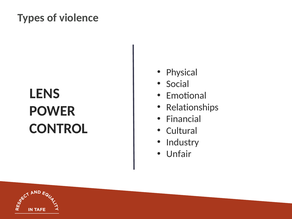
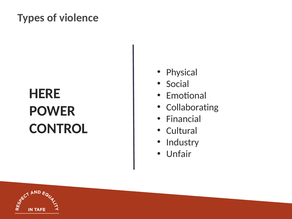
LENS: LENS -> HERE (45, 93)
Relationships: Relationships -> Collaborating (192, 107)
